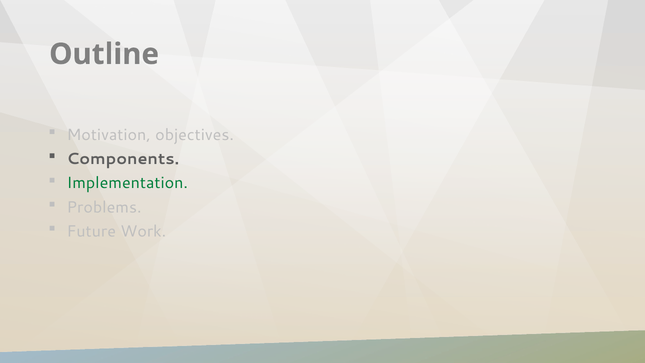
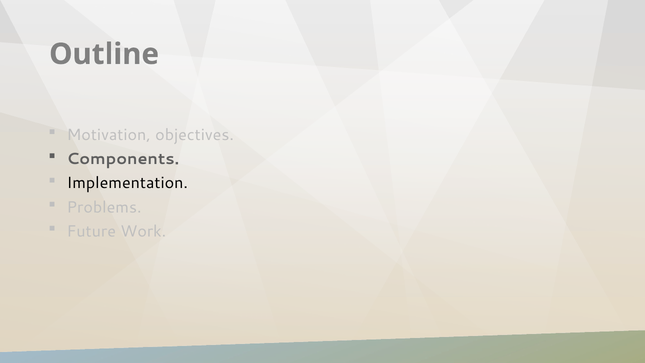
Implementation colour: green -> black (127, 183)
